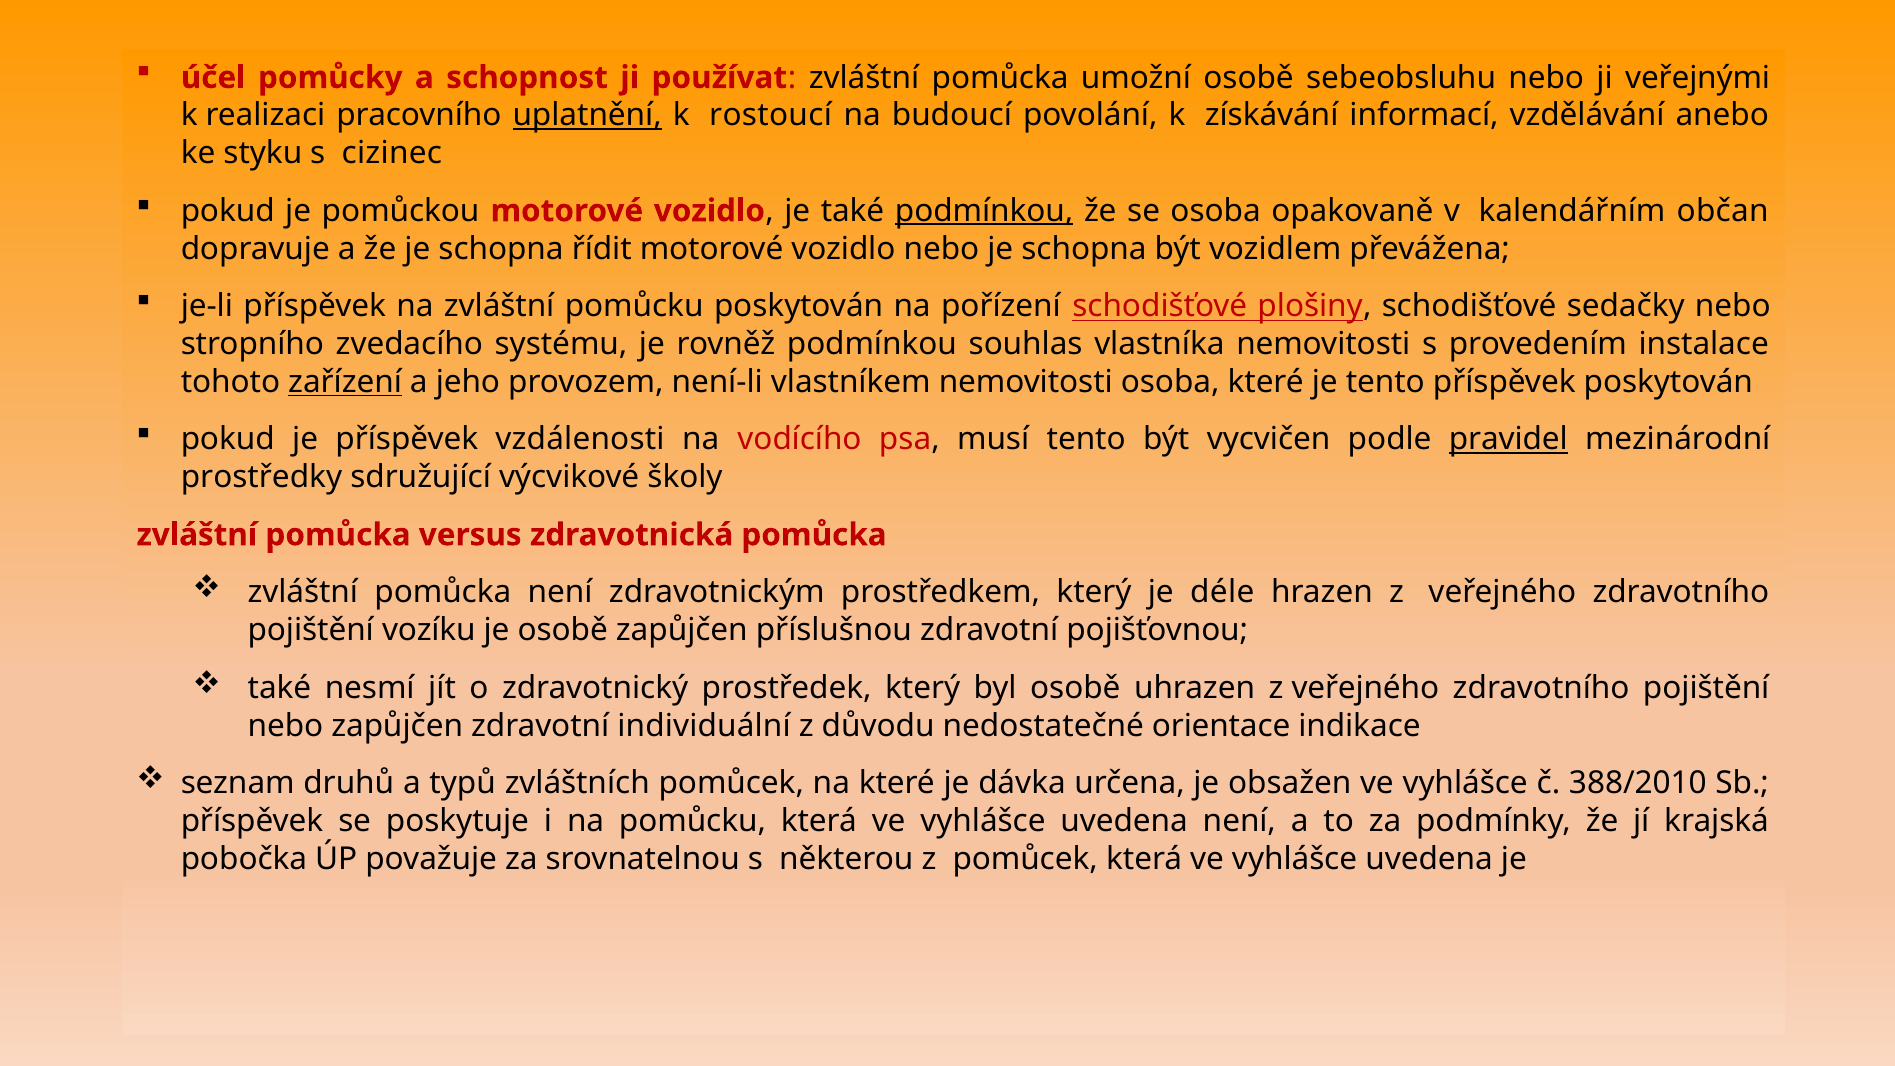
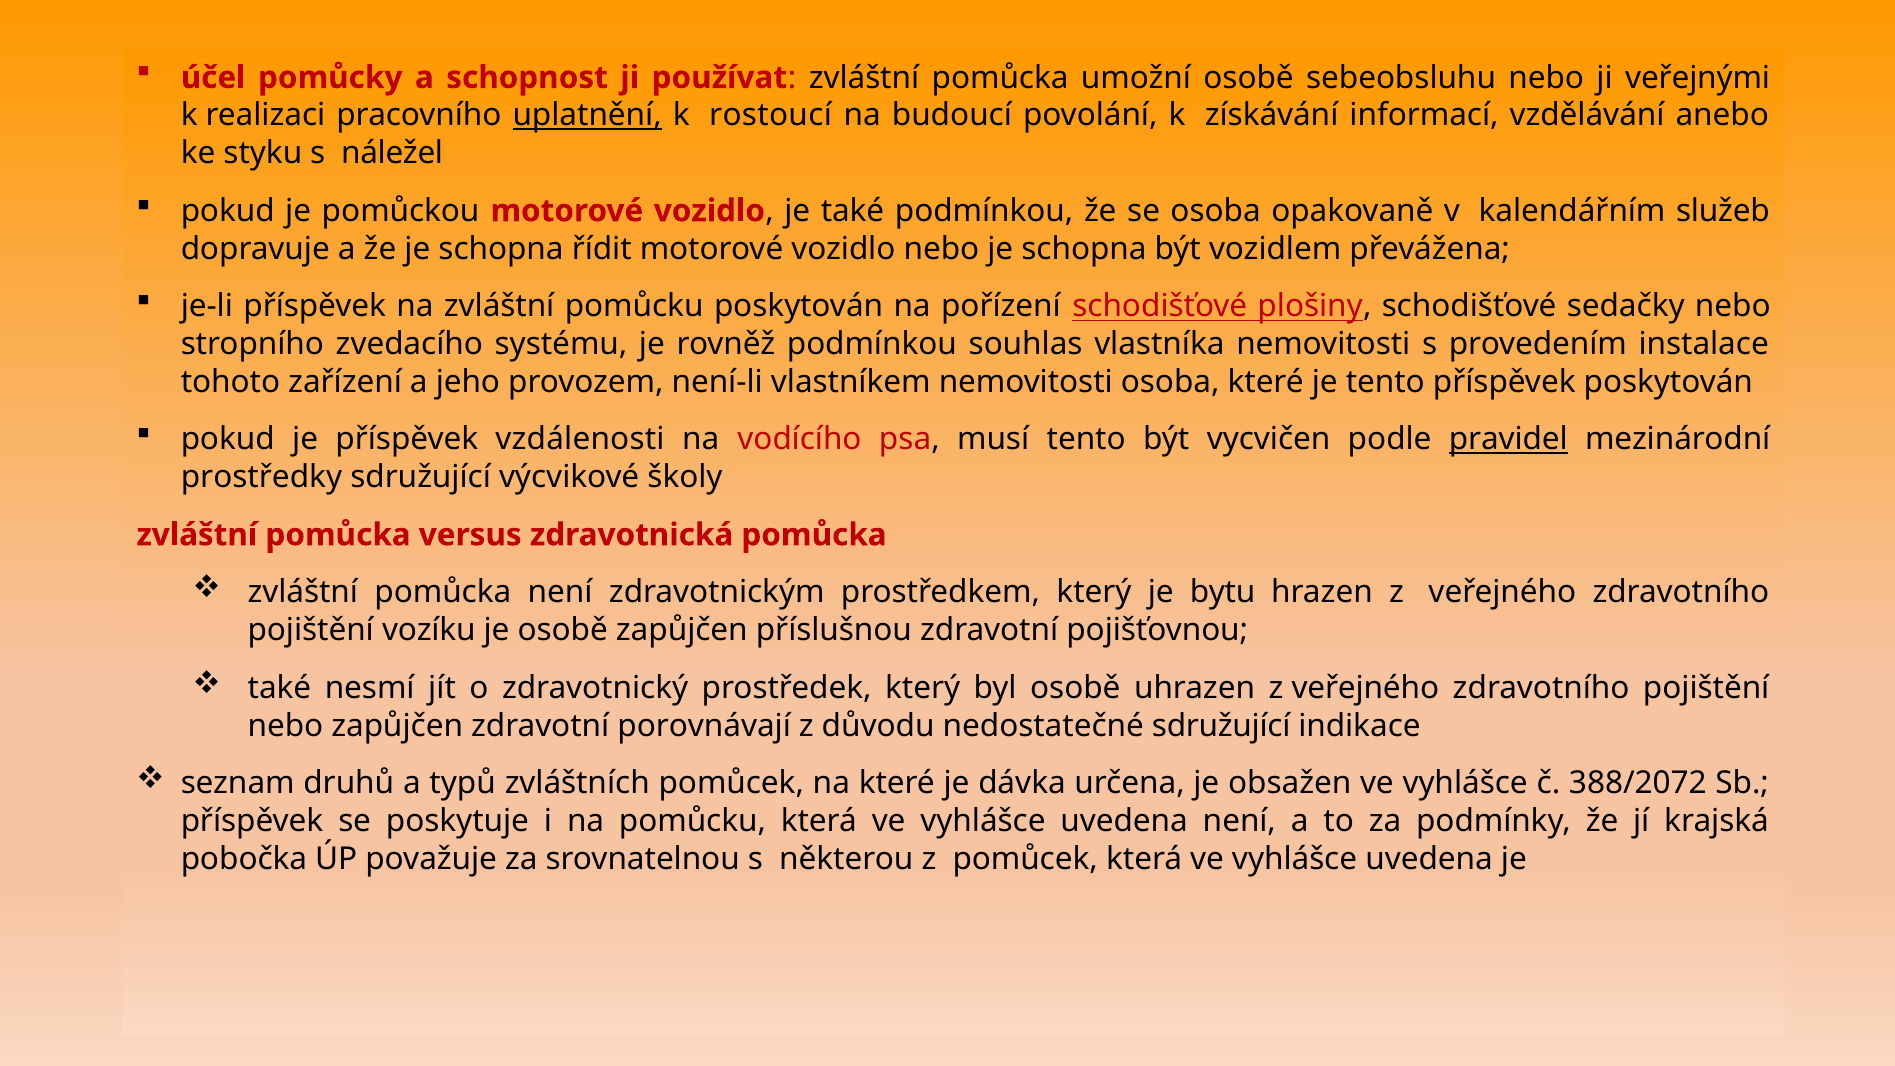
cizinec: cizinec -> náležel (392, 153)
podmínkou underline: present -> none (984, 211)
občan: občan -> služeb (1723, 211)
zařízení underline: present -> none (345, 382)
déle: déle -> bytu (1223, 592)
individuální: individuální -> porovnávají (704, 726)
nedostatečné orientace: orientace -> sdružující (1221, 726)
388/2010: 388/2010 -> 388/2072 (1638, 783)
